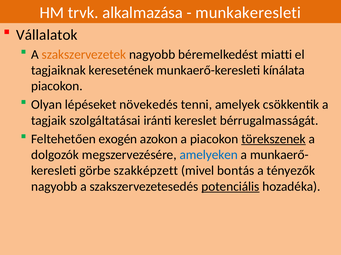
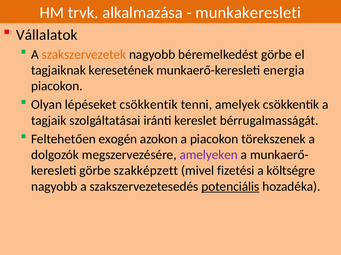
béremelkedést miatti: miatti -> görbe (277, 55)
kínálata: kínálata -> energia (284, 70)
lépéseket növekedés: növekedés -> csökkentik (149, 105)
törekszenek underline: present -> none (274, 139)
amelyeken colour: blue -> purple (209, 155)
bontás: bontás -> fizetési (236, 171)
tényezők: tényezők -> költségre (291, 171)
